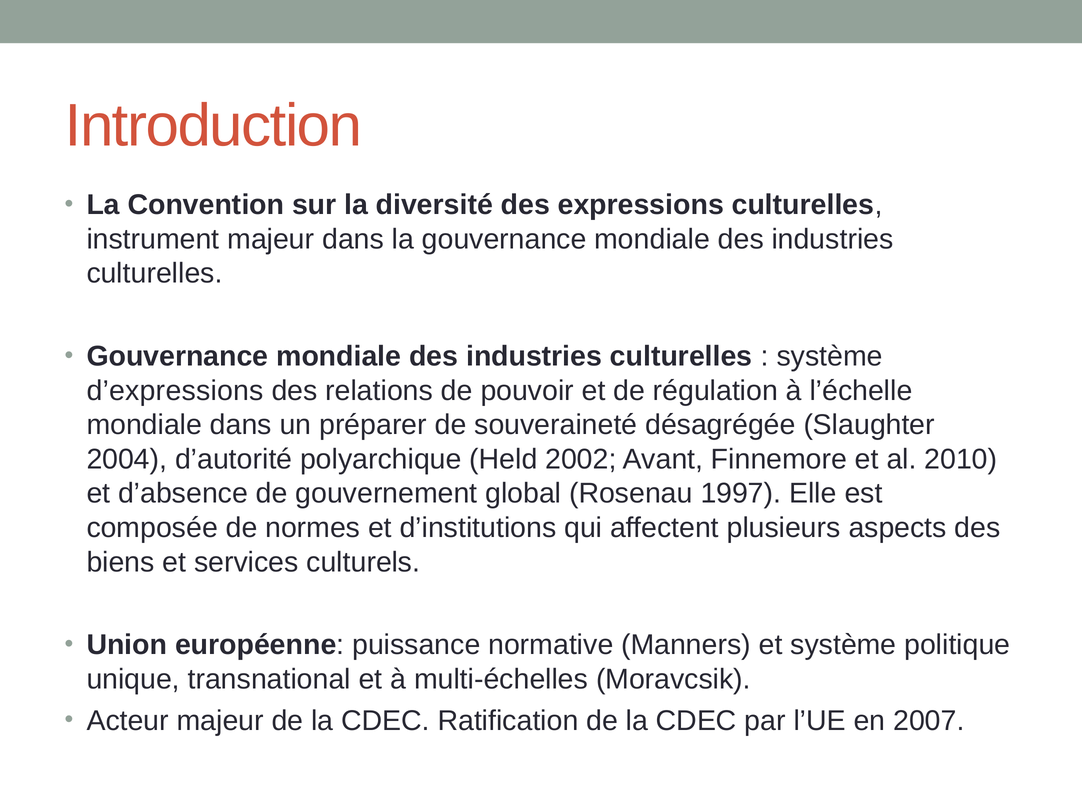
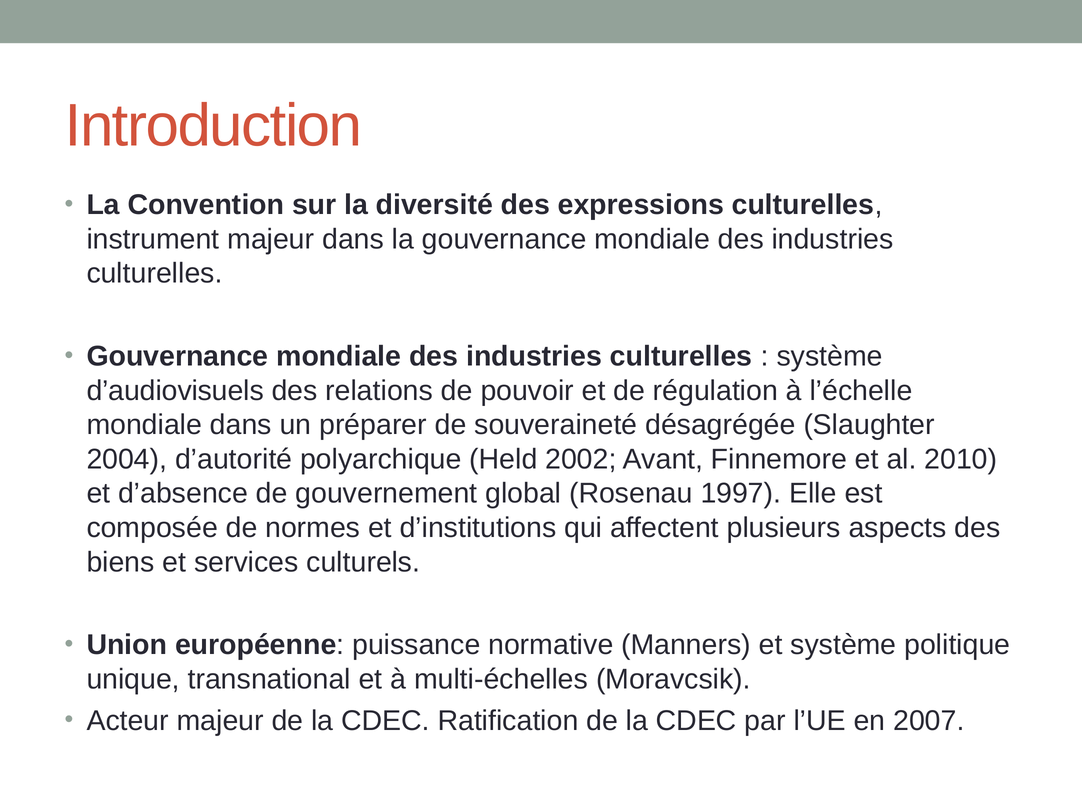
d’expressions: d’expressions -> d’audiovisuels (175, 390)
